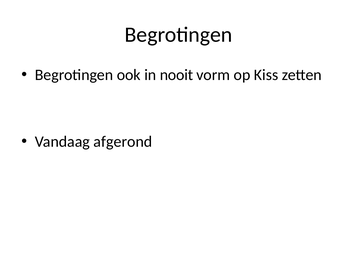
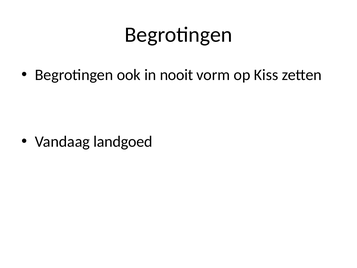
afgerond: afgerond -> landgoed (123, 142)
